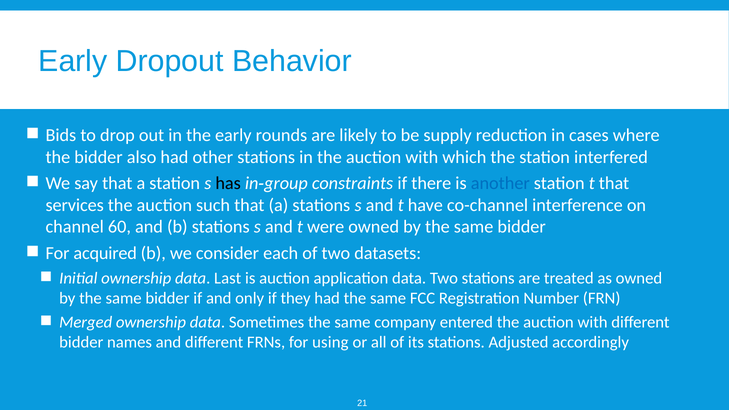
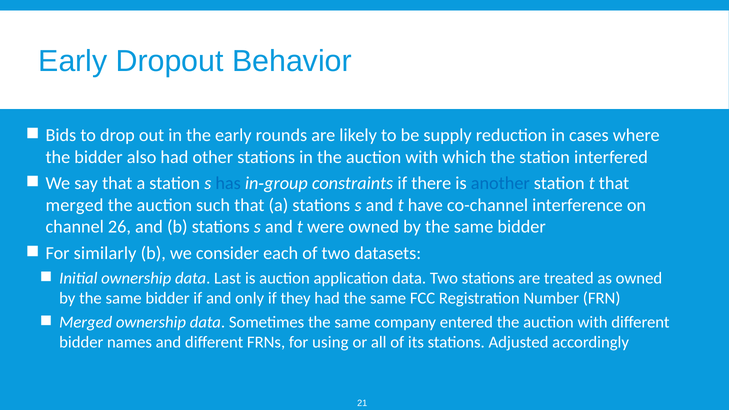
has colour: black -> blue (228, 183)
services: services -> merged (75, 205)
60: 60 -> 26 (119, 227)
acquired: acquired -> similarly (105, 253)
